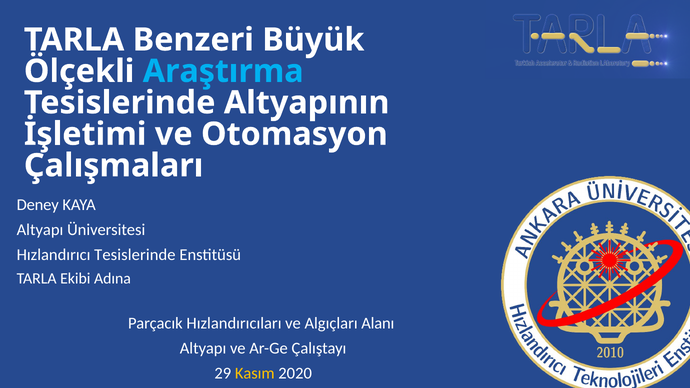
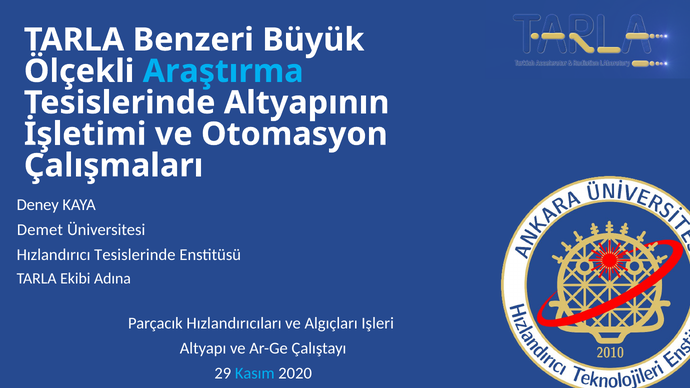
Altyapı: Altyapı -> Demet (40, 230)
Alanı: Alanı -> Işleri (378, 324)
Kasım colour: yellow -> light blue (255, 374)
